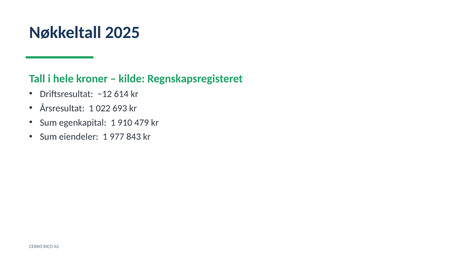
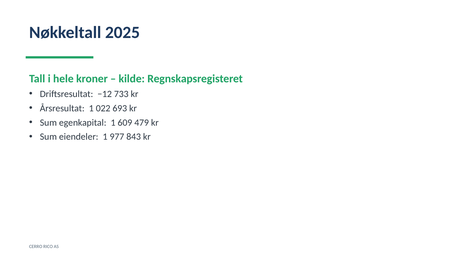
614: 614 -> 733 (121, 94)
910: 910 -> 609 (125, 123)
